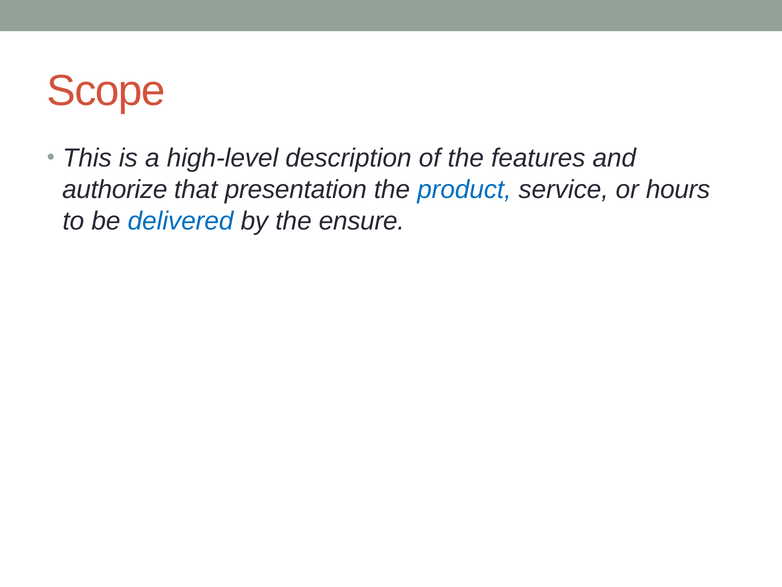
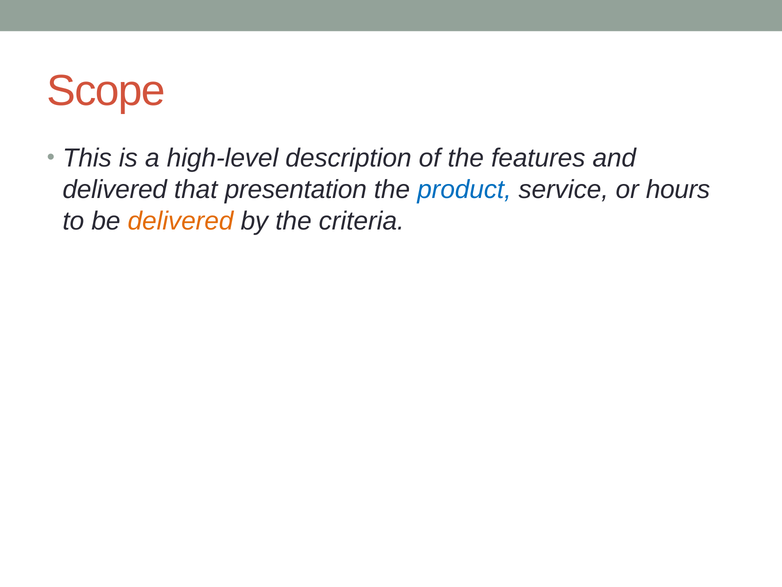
authorize: authorize -> delivered (115, 190)
delivered colour: blue -> orange (181, 221)
ensure: ensure -> criteria (362, 221)
